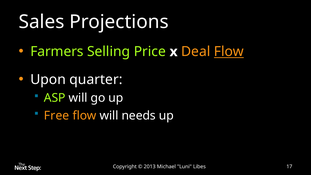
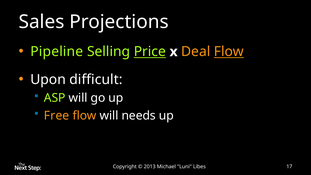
Farmers: Farmers -> Pipeline (57, 52)
Price underline: none -> present (150, 52)
quarter: quarter -> difficult (96, 79)
